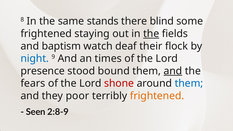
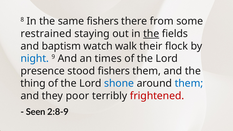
same stands: stands -> fishers (103, 21)
blind: blind -> from (162, 21)
frightened: frightened -> restrained (46, 34)
deaf: deaf -> walk (126, 46)
stood bound: bound -> fishers (114, 71)
and underline: present -> none (173, 71)
fears: fears -> thing (33, 83)
shone colour: red -> blue (119, 83)
frightened colour: orange -> red (157, 96)
